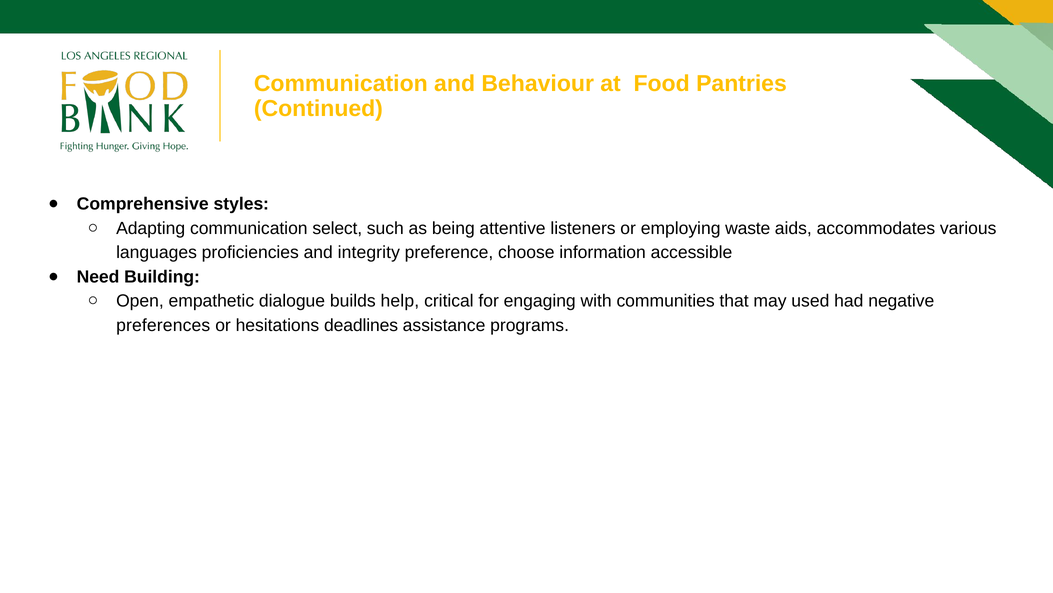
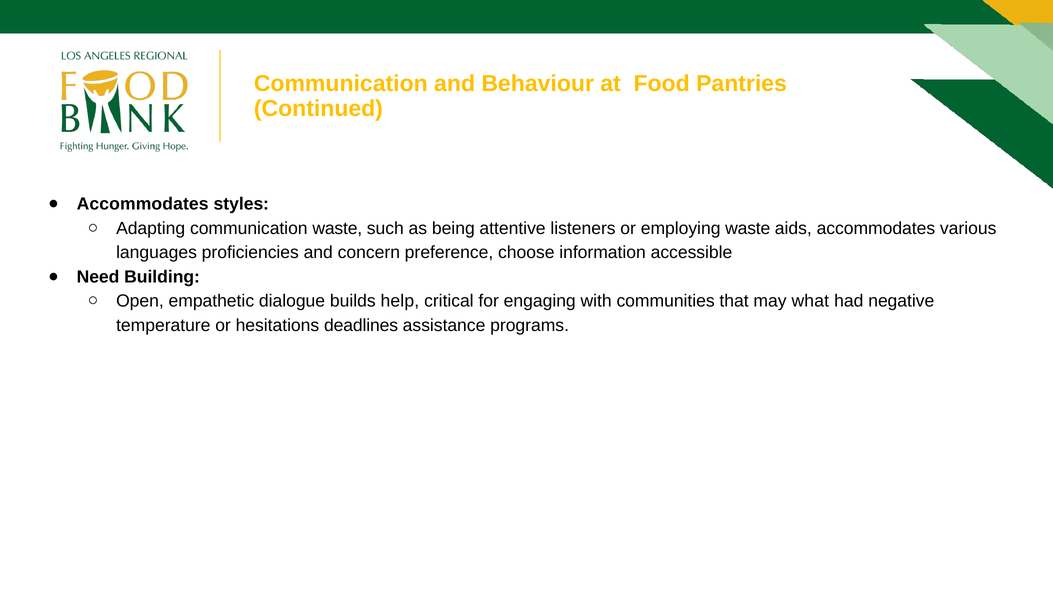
Comprehensive: Comprehensive -> Accommodates (143, 204)
communication select: select -> waste (337, 228)
integrity: integrity -> concern (369, 252)
used: used -> what (810, 301)
preferences: preferences -> temperature (163, 325)
